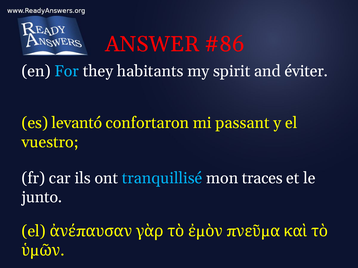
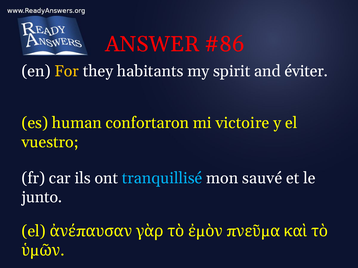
For colour: light blue -> yellow (67, 71)
levantó: levantó -> human (77, 123)
passant: passant -> victoire (242, 123)
traces: traces -> sauvé (262, 178)
